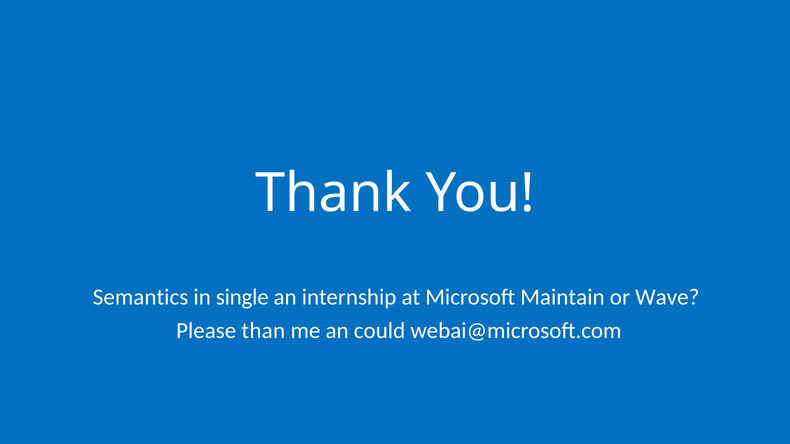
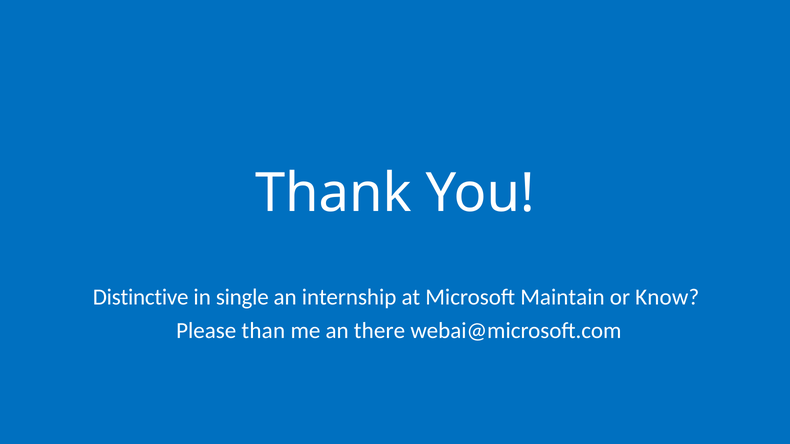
Semantics: Semantics -> Distinctive (141, 298)
Wave: Wave -> Know (667, 298)
could: could -> there (380, 331)
